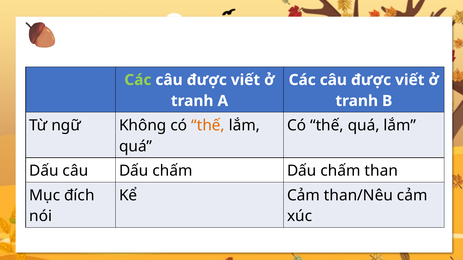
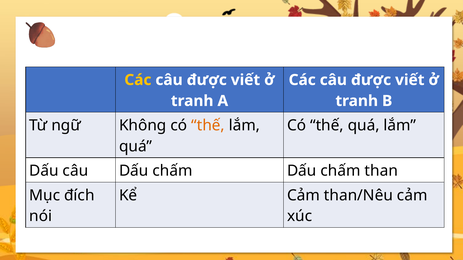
Các colour: light green -> yellow (138, 80)
